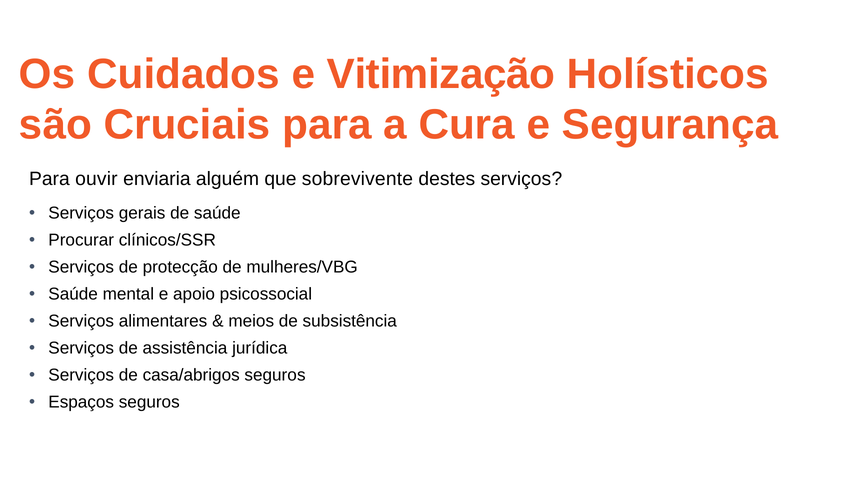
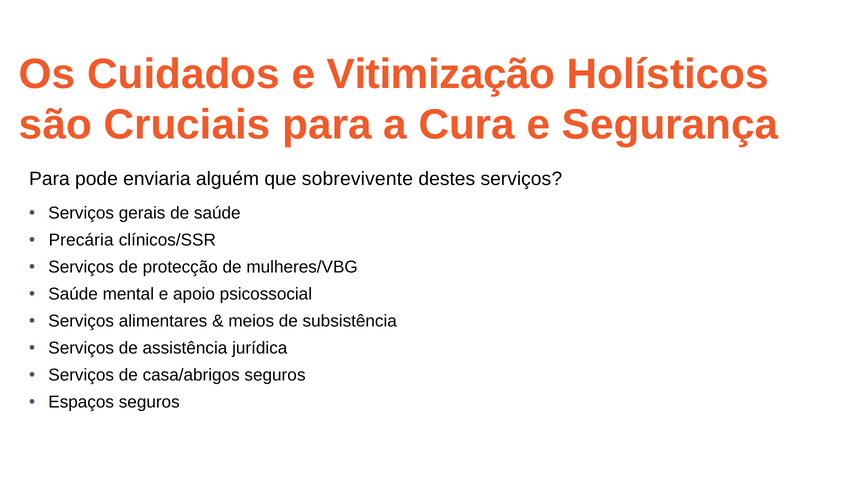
ouvir: ouvir -> pode (96, 179)
Procurar: Procurar -> Precária (81, 240)
